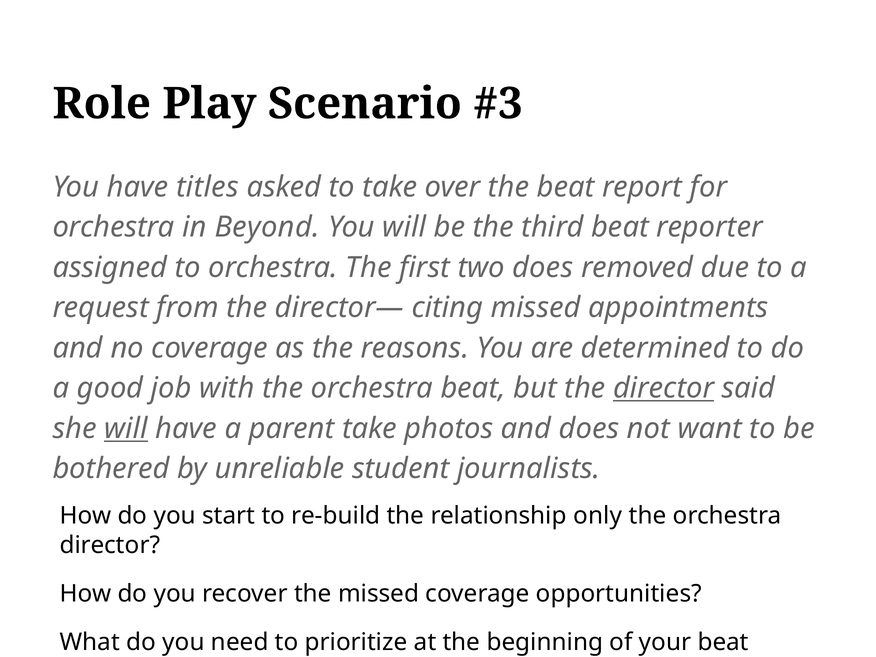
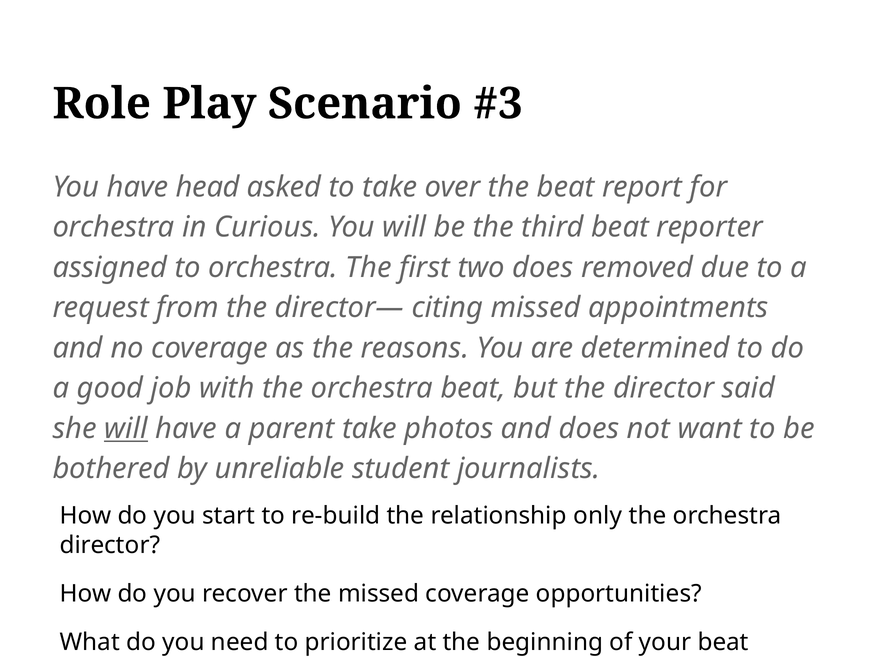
titles: titles -> head (208, 187)
Beyond: Beyond -> Curious (267, 227)
director underline: present -> none (664, 388)
